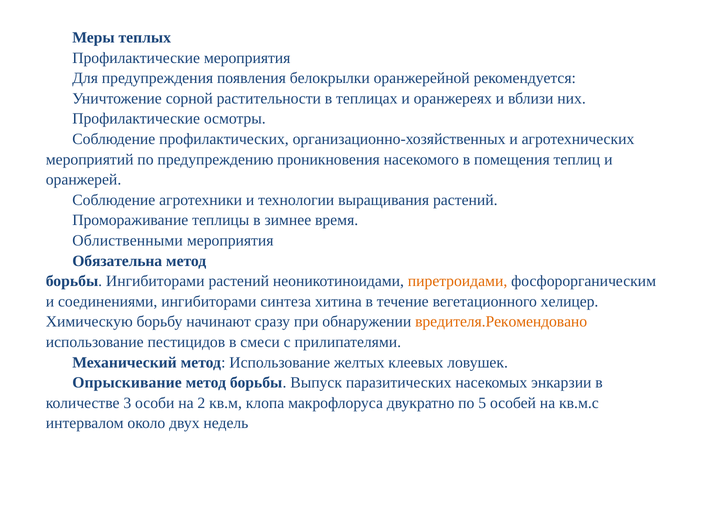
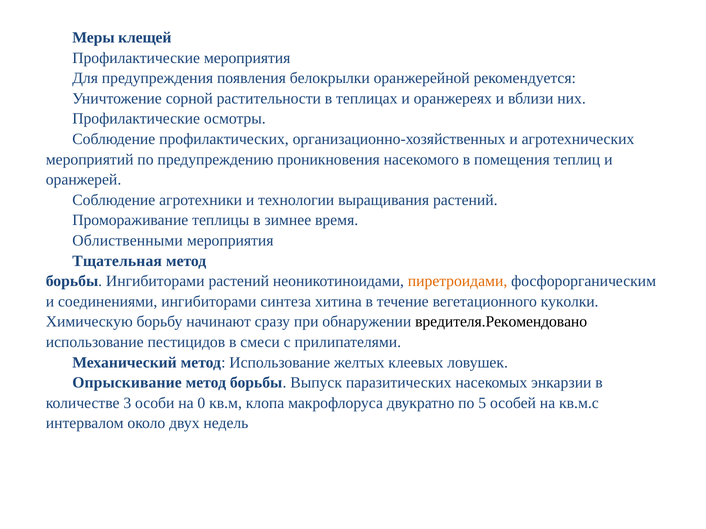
теплых: теплых -> клещей (145, 38)
Обязательна: Обязательна -> Тщательная (117, 261)
хелицер: хелицер -> куколки (570, 302)
вредителя.Рекомендовано colour: orange -> black (501, 322)
2: 2 -> 0 (201, 403)
